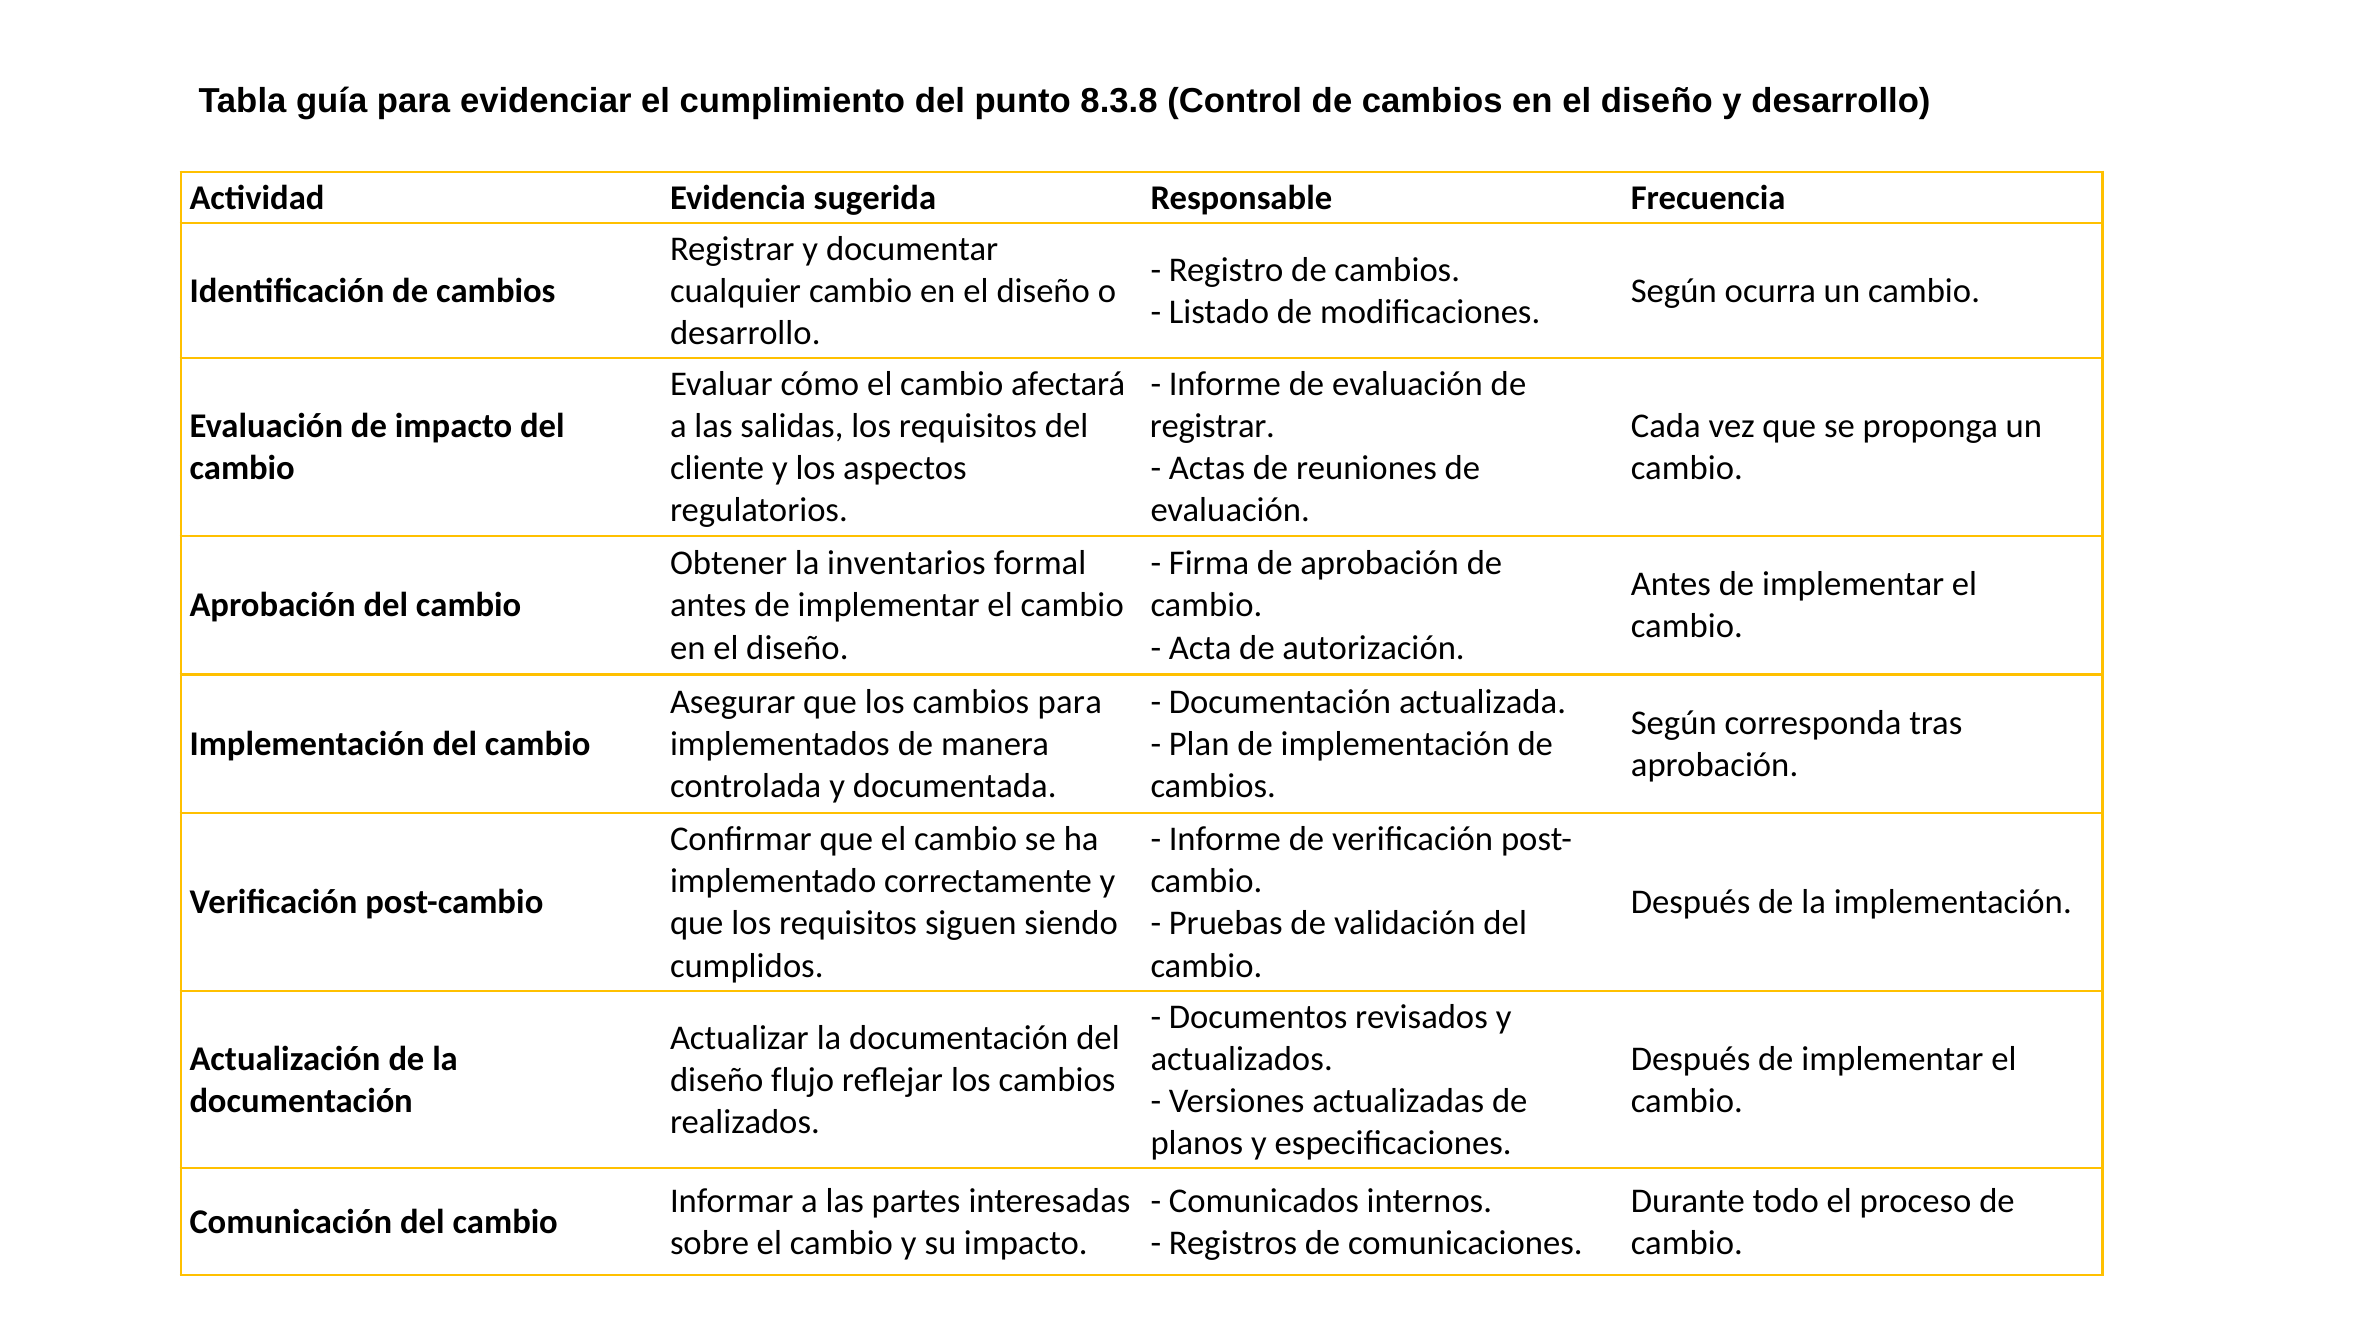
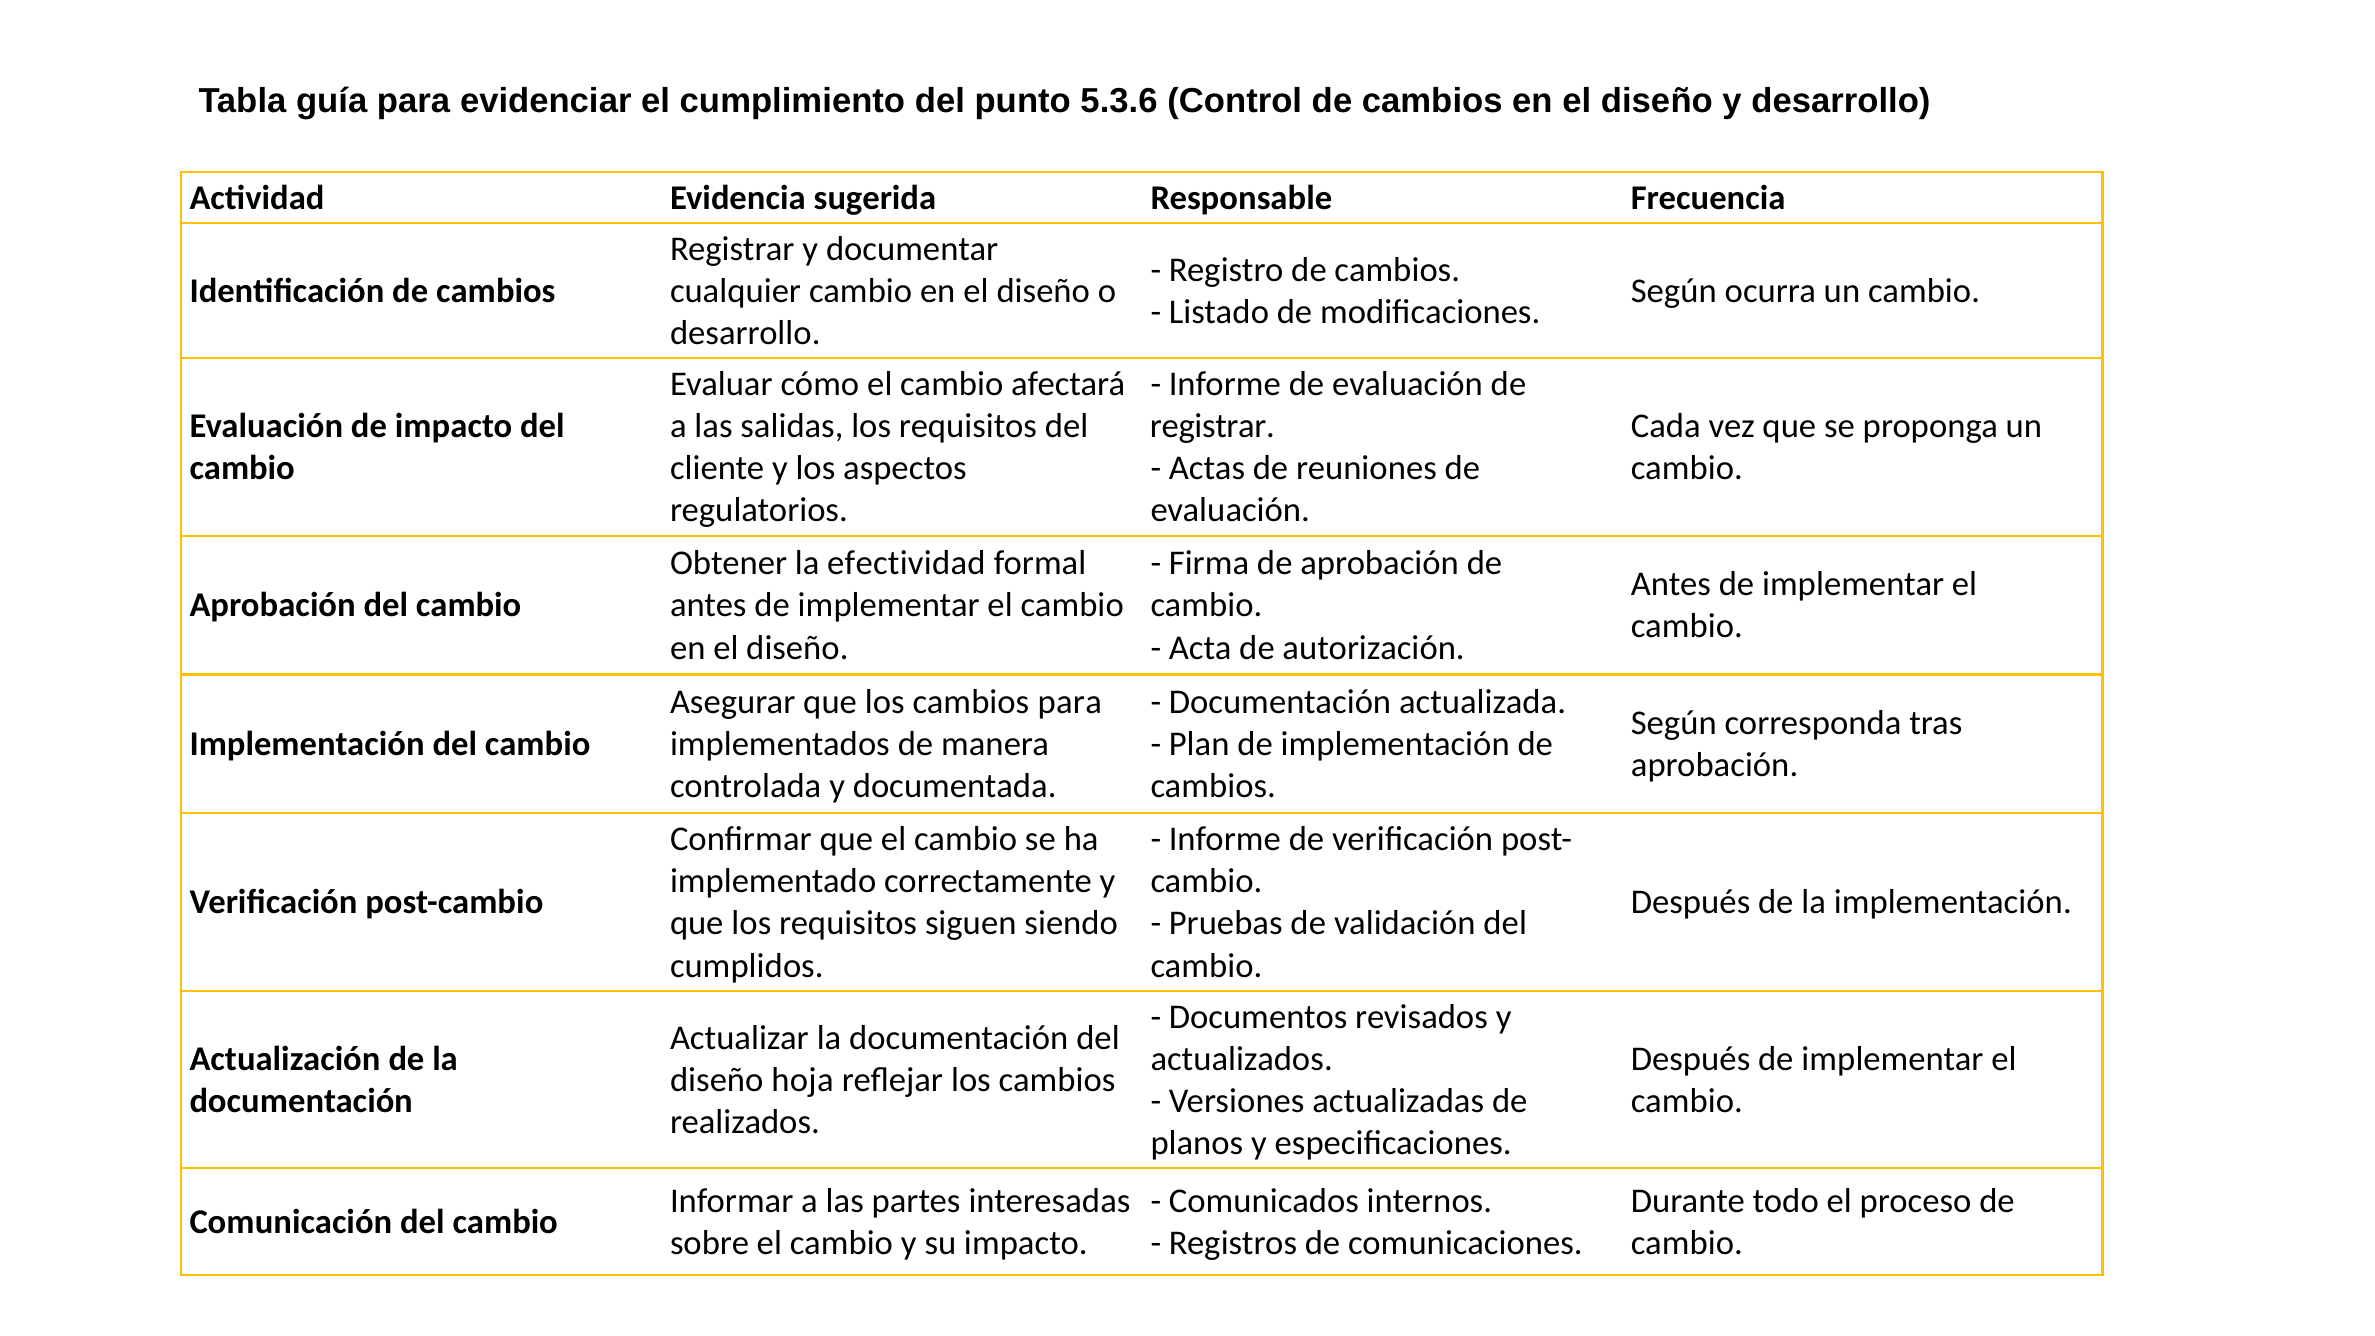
8.3.8: 8.3.8 -> 5.3.6 (1119, 101)
inventarios: inventarios -> efectividad (906, 563)
flujo: flujo -> hoja (802, 1080)
